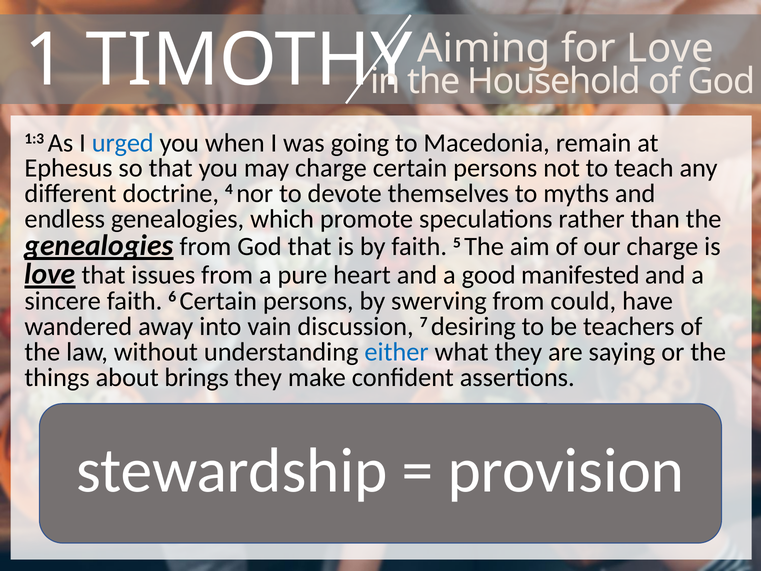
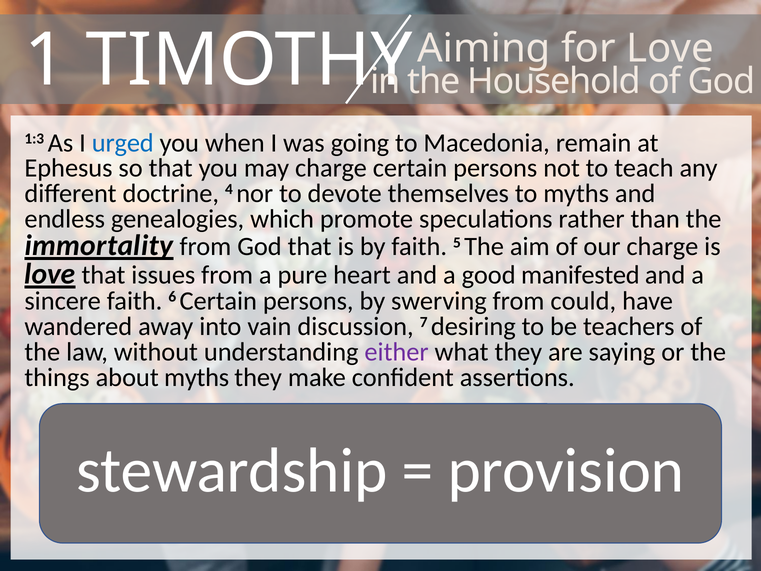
genealogies: genealogies -> immortality (99, 246)
either colour: blue -> purple (397, 352)
about brings: brings -> myths (197, 377)
